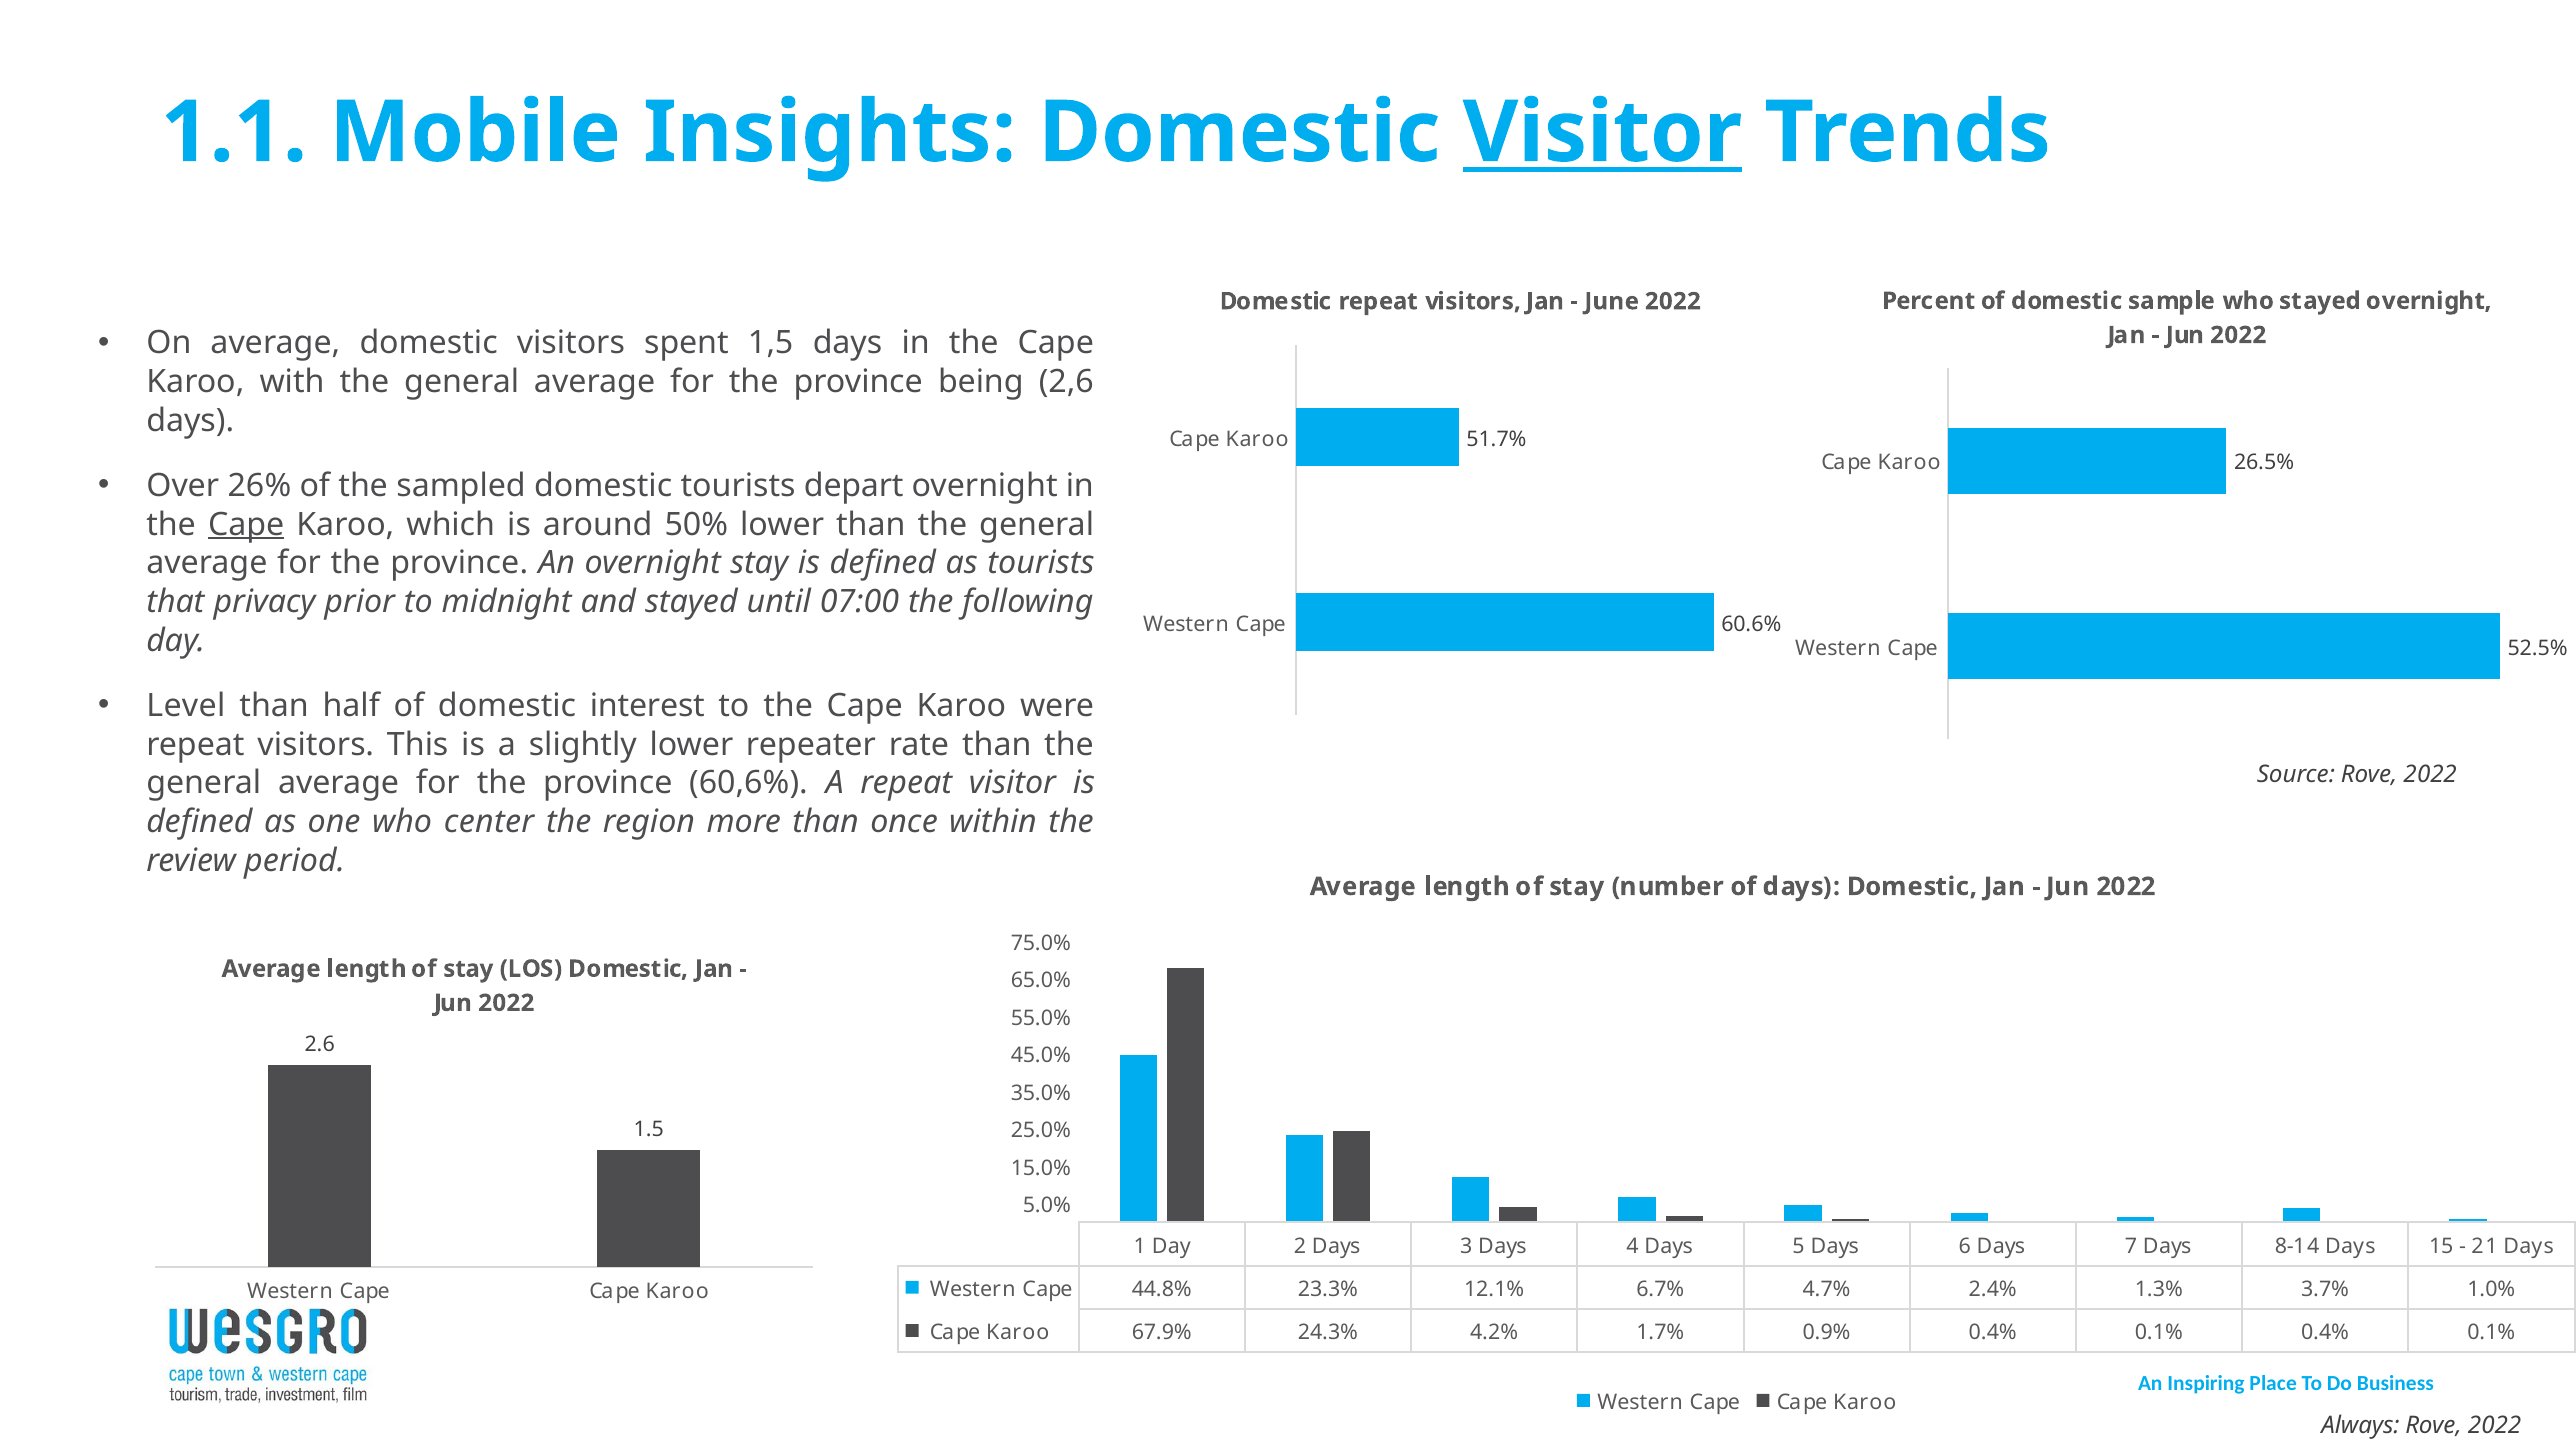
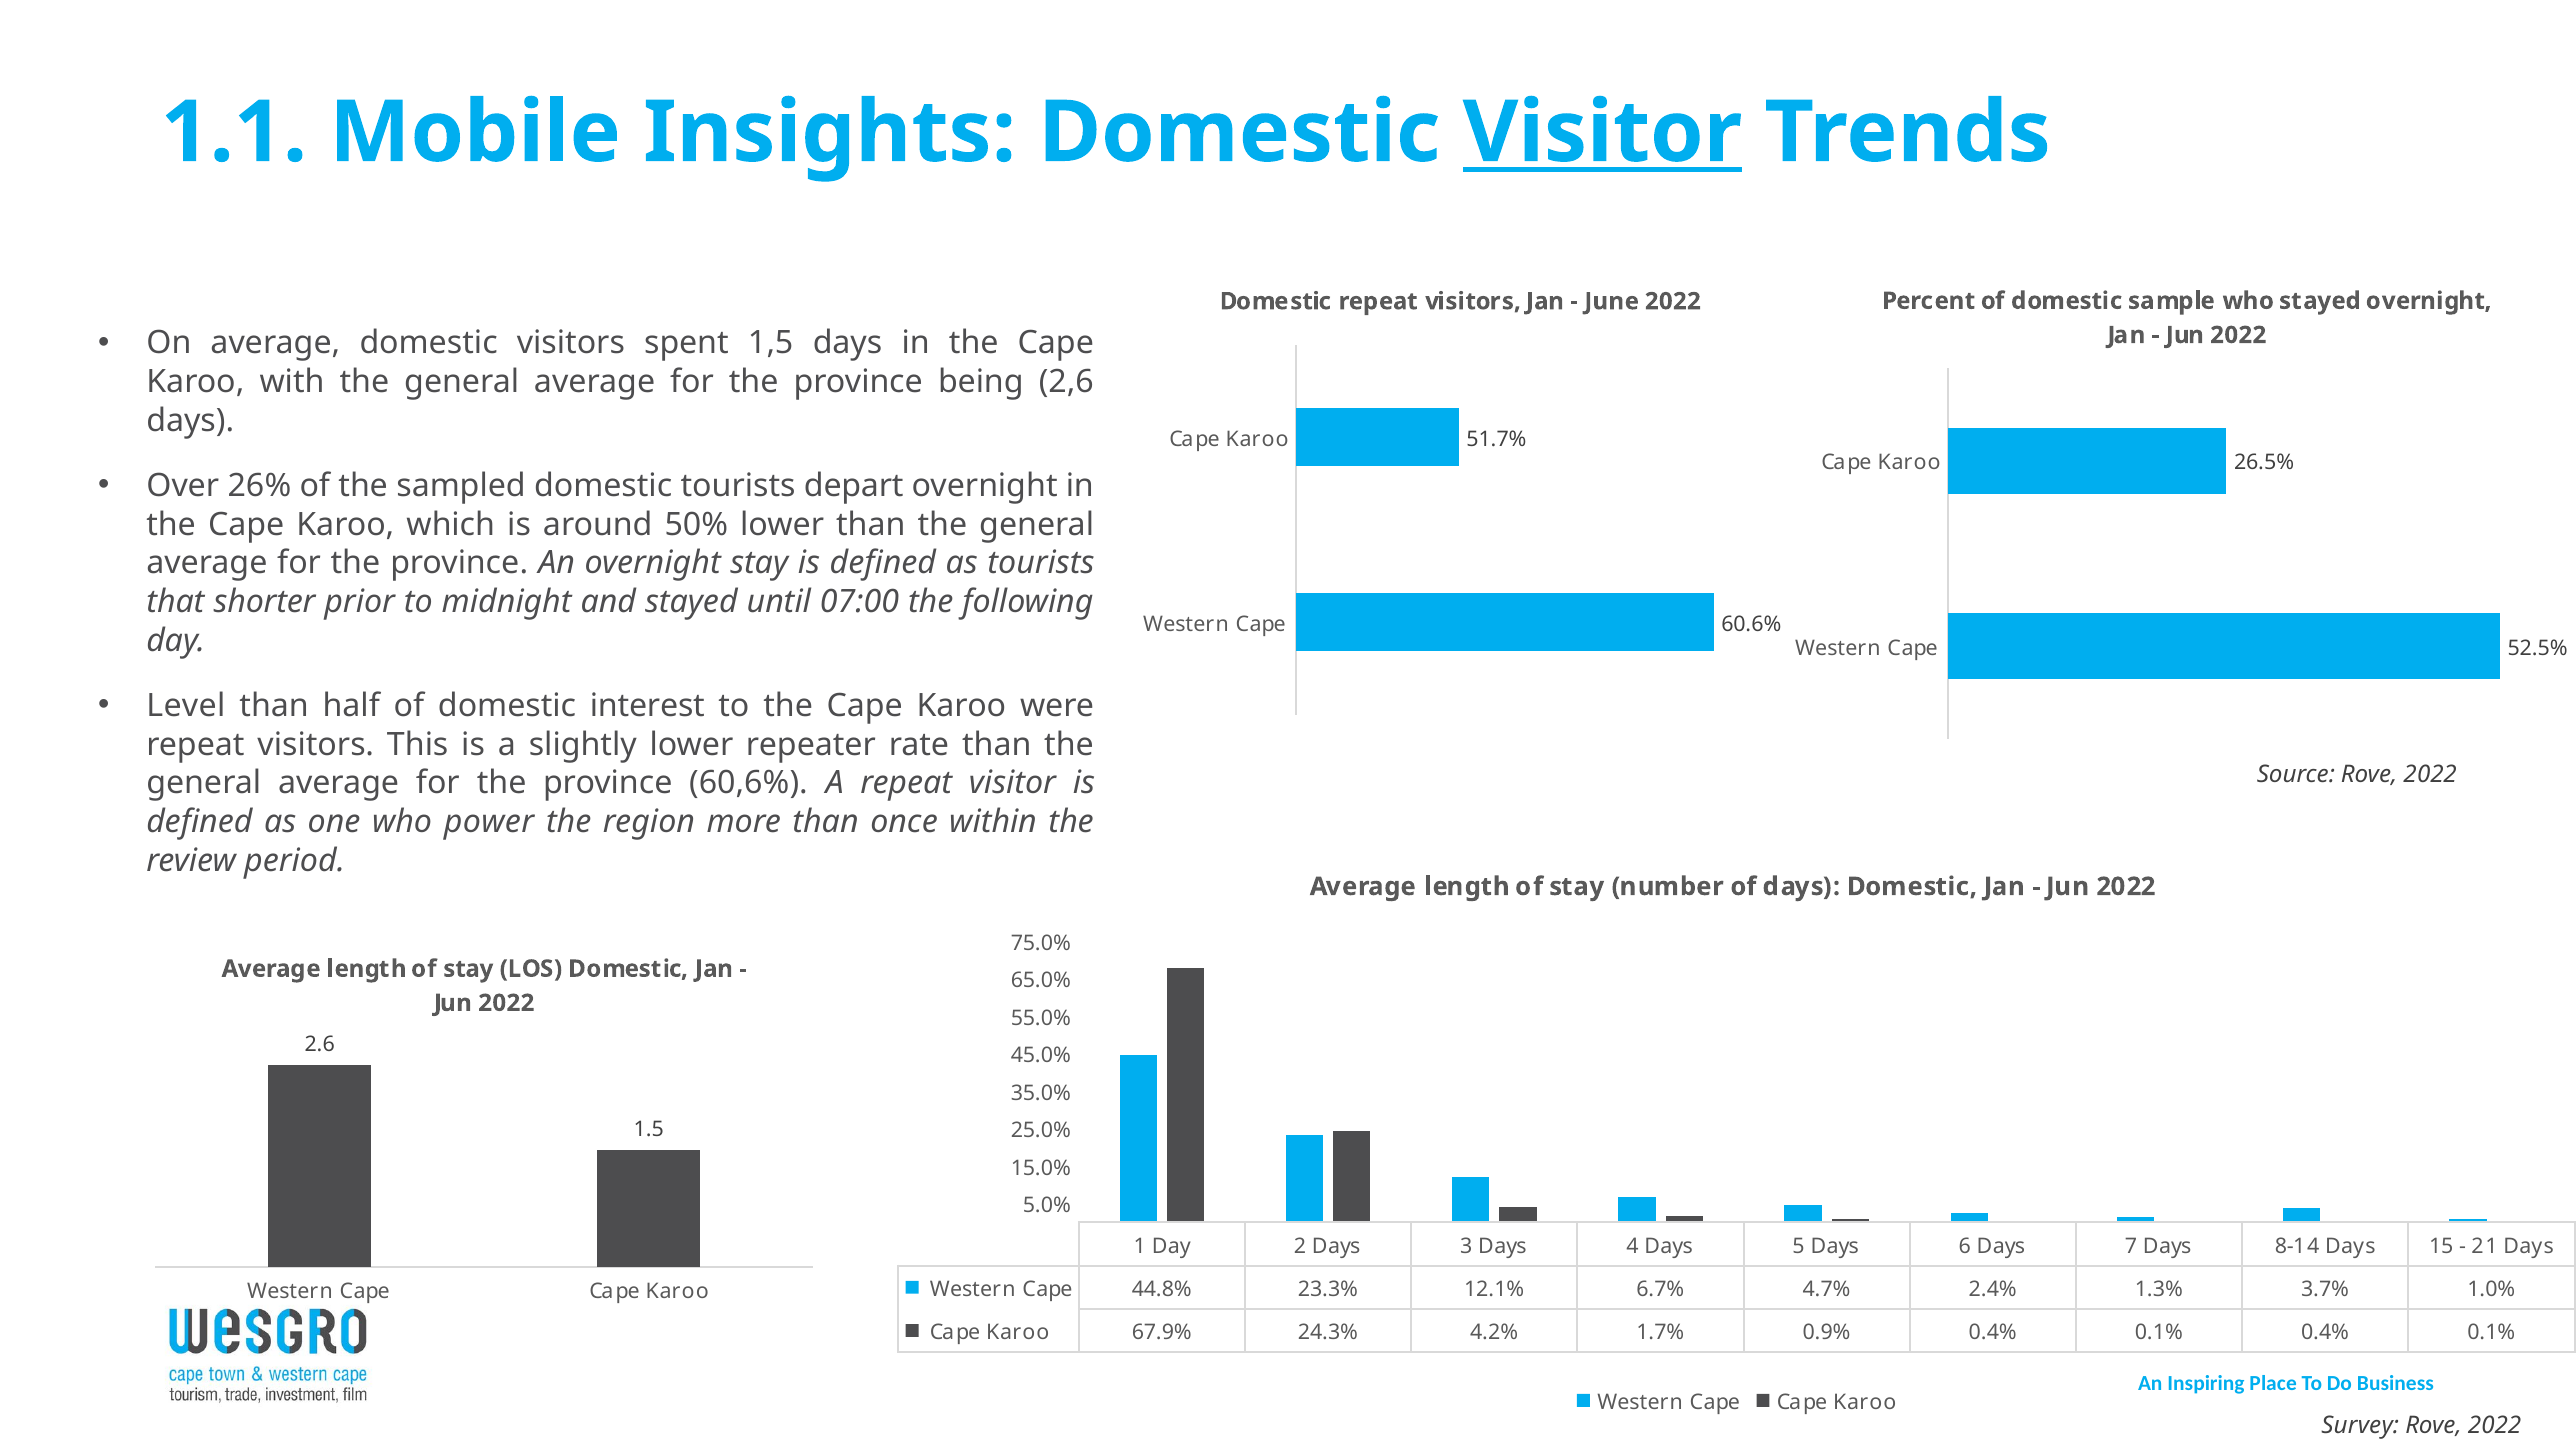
Cape underline: present -> none (246, 525)
privacy: privacy -> shorter (265, 602)
center: center -> power (489, 822)
Always: Always -> Survey (2360, 1426)
